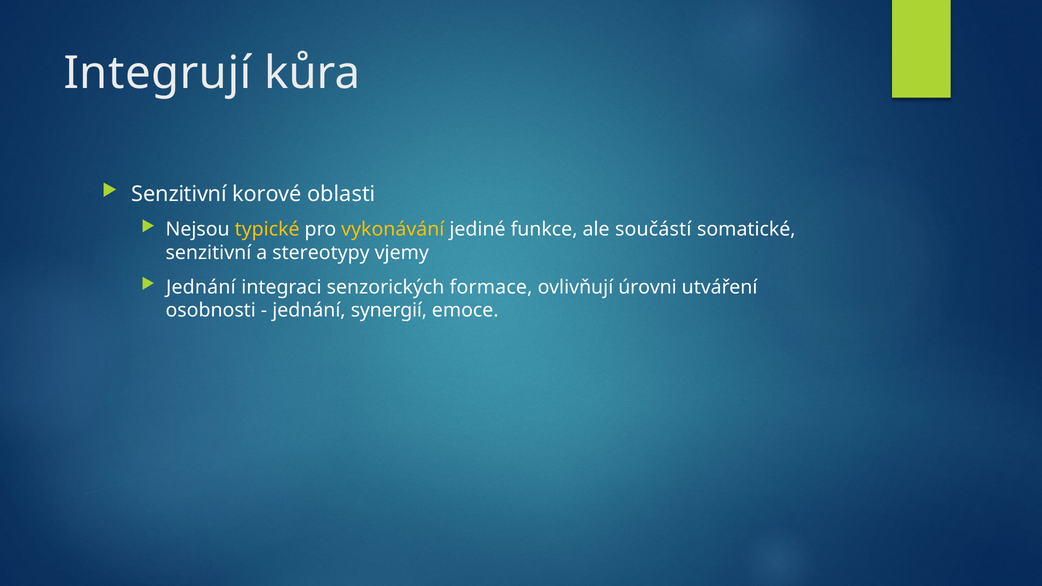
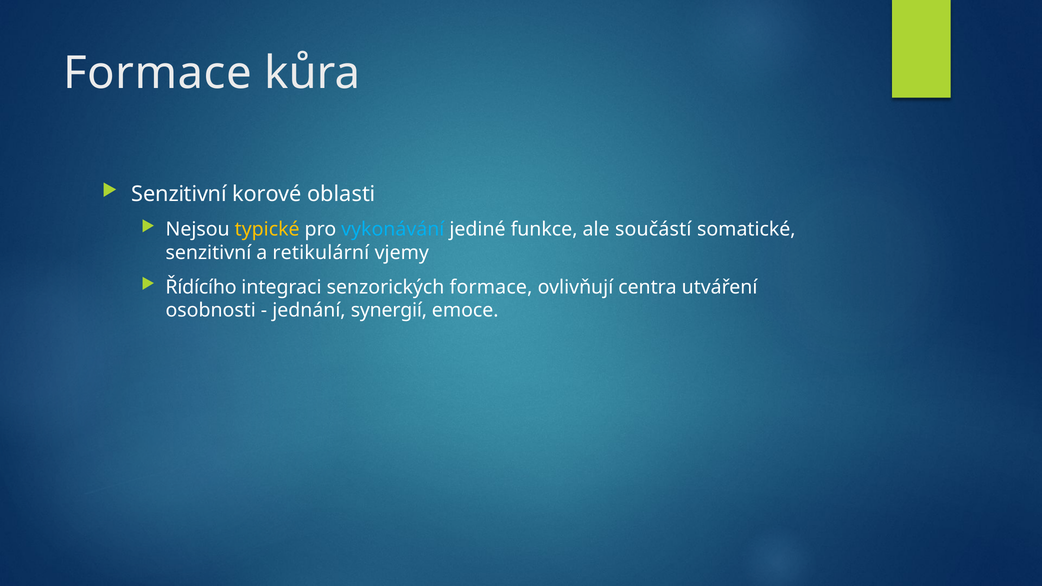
Integrují: Integrují -> Formace (158, 73)
vykonávání colour: yellow -> light blue (393, 229)
stereotypy: stereotypy -> retikulární (321, 253)
Jednání: Jednání -> Řídícího (201, 287)
úrovni: úrovni -> centra (647, 287)
